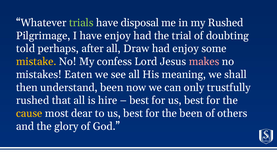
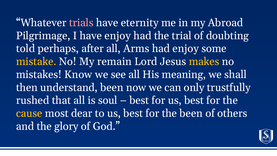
trials colour: light green -> pink (81, 23)
disposal: disposal -> eternity (140, 23)
my Rushed: Rushed -> Abroad (226, 23)
Draw: Draw -> Arms (136, 49)
confess: confess -> remain (114, 62)
makes colour: pink -> yellow (204, 62)
Eaten: Eaten -> Know (78, 74)
hire: hire -> soul (108, 100)
